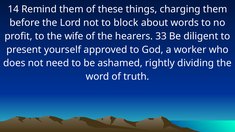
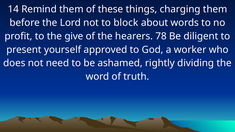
wife: wife -> give (74, 36)
33: 33 -> 78 (161, 36)
